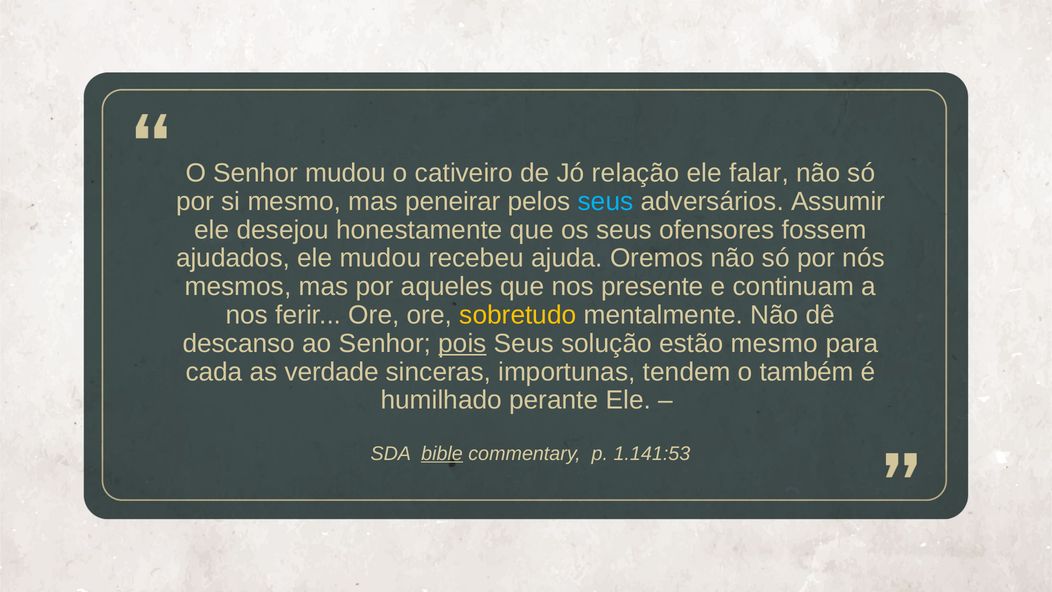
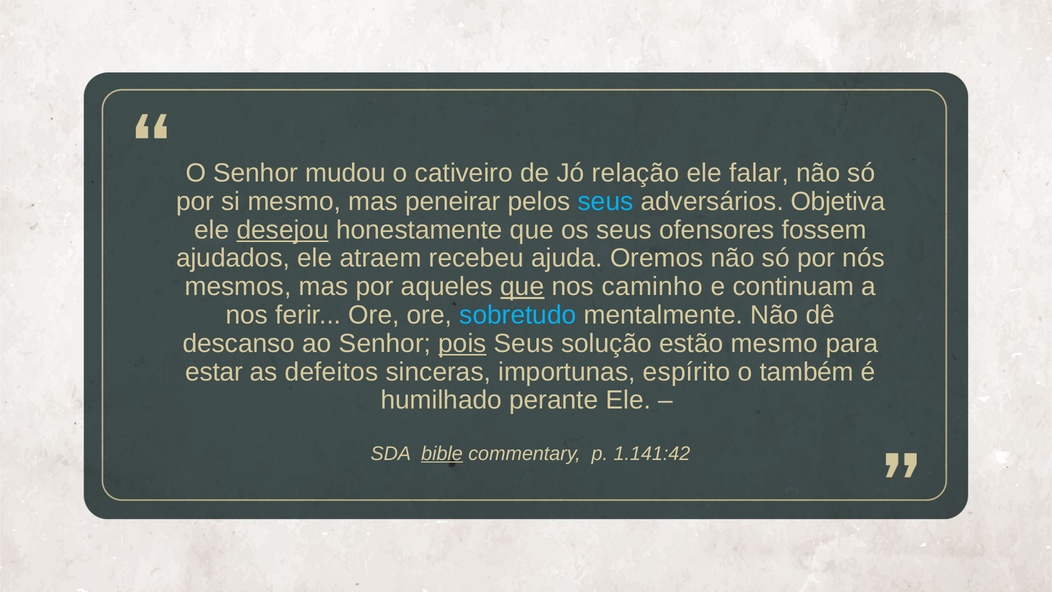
Assumir: Assumir -> Objetiva (838, 201)
desejou underline: none -> present (283, 230)
ele mudou: mudou -> atraem (381, 258)
que underline: none -> present (522, 287)
presente: presente -> caminho (652, 287)
sobretudo colour: yellow -> light blue (518, 315)
cada: cada -> estar (214, 372)
verdade: verdade -> defeitos (332, 372)
tendem: tendem -> espírito (687, 372)
1.141:53: 1.141:53 -> 1.141:42 (652, 453)
